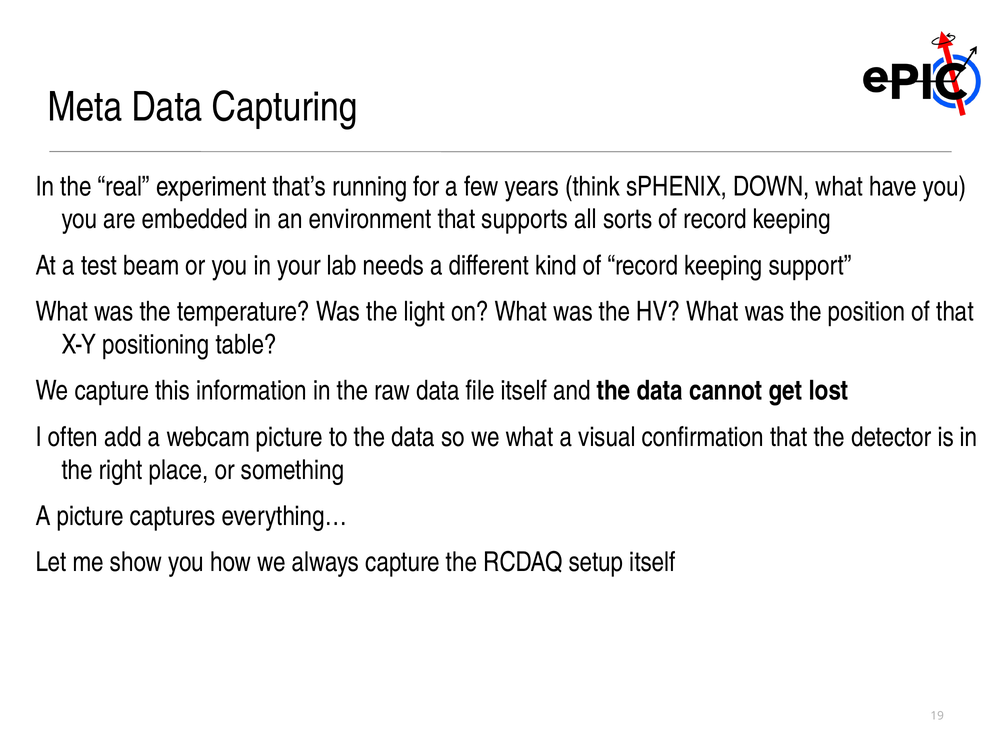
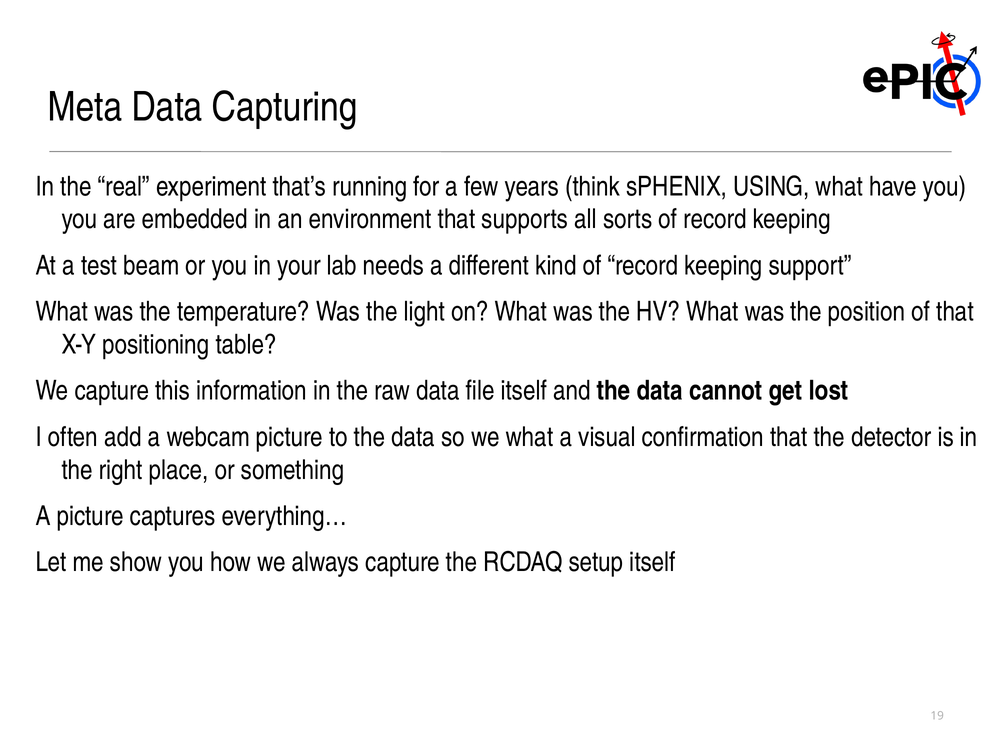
DOWN: DOWN -> USING (771, 186)
